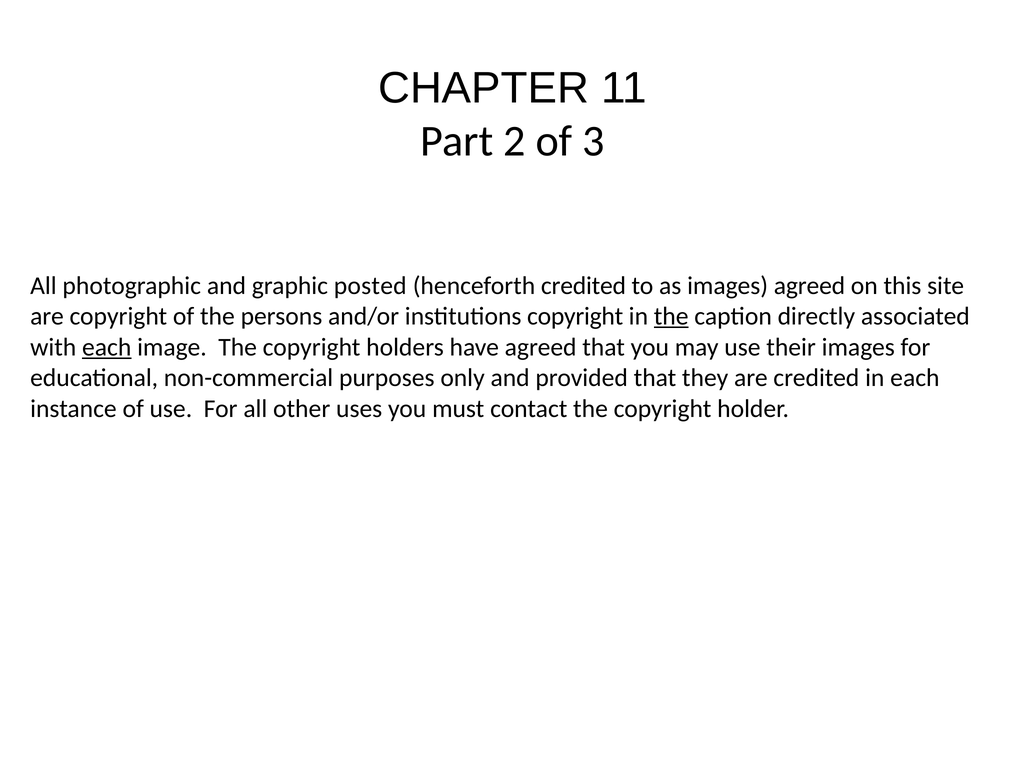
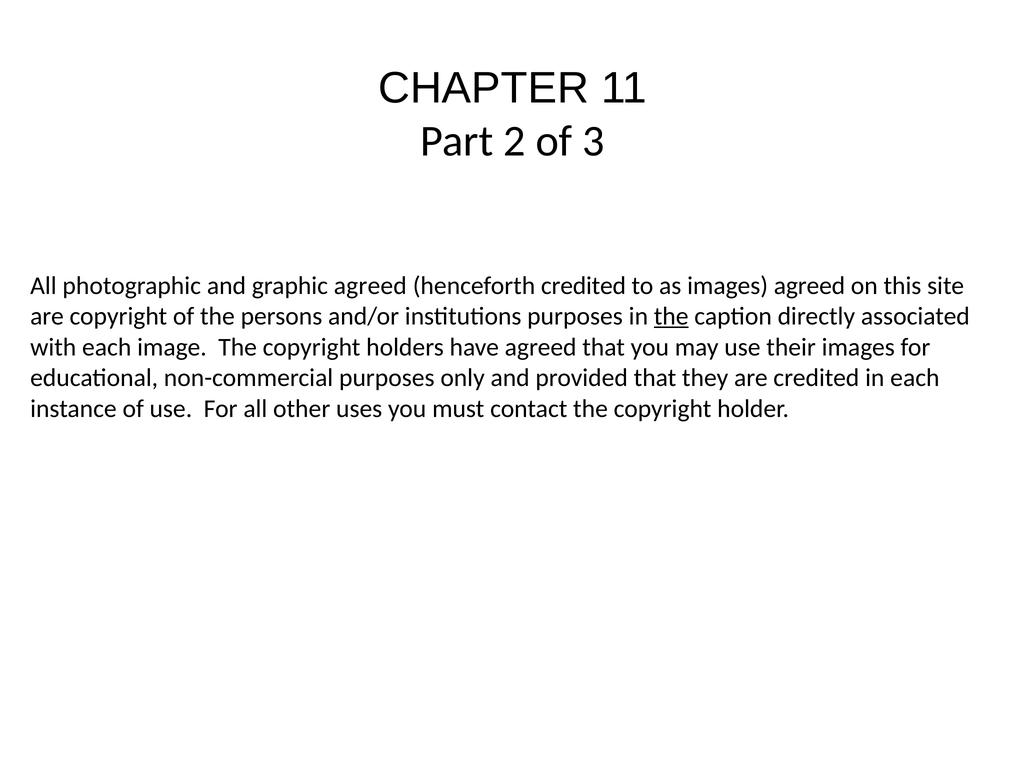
graphic posted: posted -> agreed (370, 285)
institutions copyright: copyright -> purposes (575, 316)
each underline: present -> none (107, 347)
